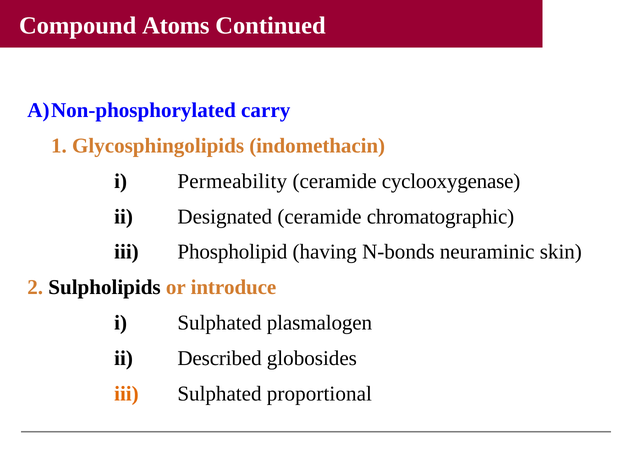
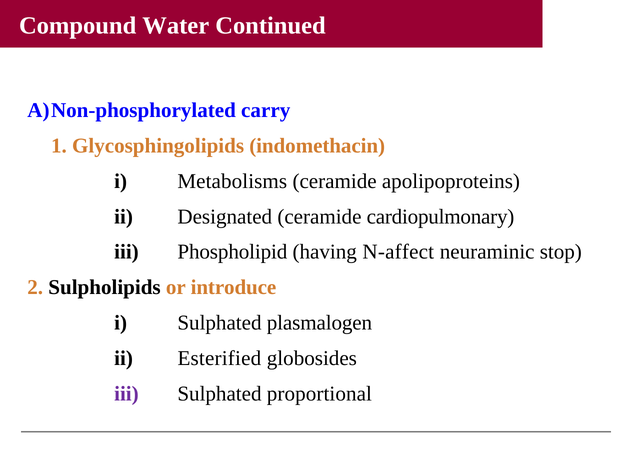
Atoms: Atoms -> Water (176, 26)
Permeability: Permeability -> Metabolisms (232, 181)
cyclooxygenase: cyclooxygenase -> apolipoproteins (451, 181)
chromatographic: chromatographic -> cardiopulmonary (441, 217)
N-bonds: N-bonds -> N-affect (398, 252)
skin: skin -> stop (561, 252)
Described: Described -> Esterified (219, 358)
iii colour: orange -> purple (126, 394)
